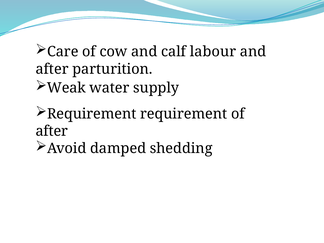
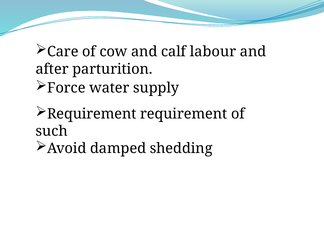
Weak: Weak -> Force (66, 88)
after: after -> such (52, 131)
